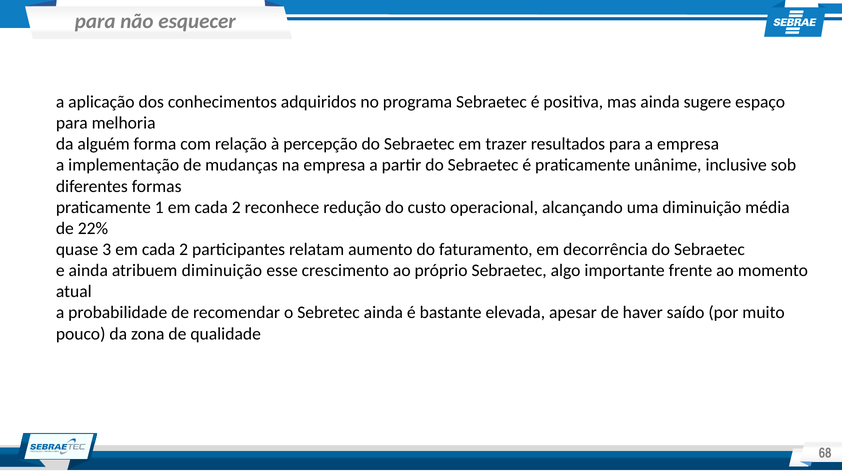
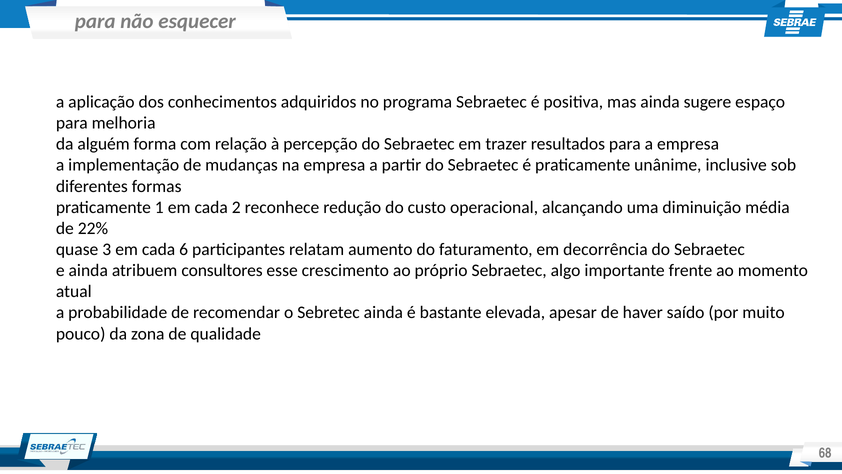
3 em cada 2: 2 -> 6 (184, 249)
atribuem diminuição: diminuição -> consultores (222, 270)
